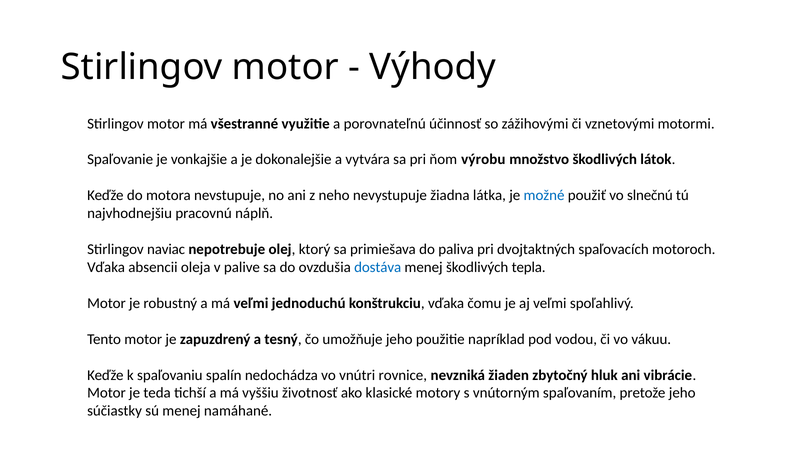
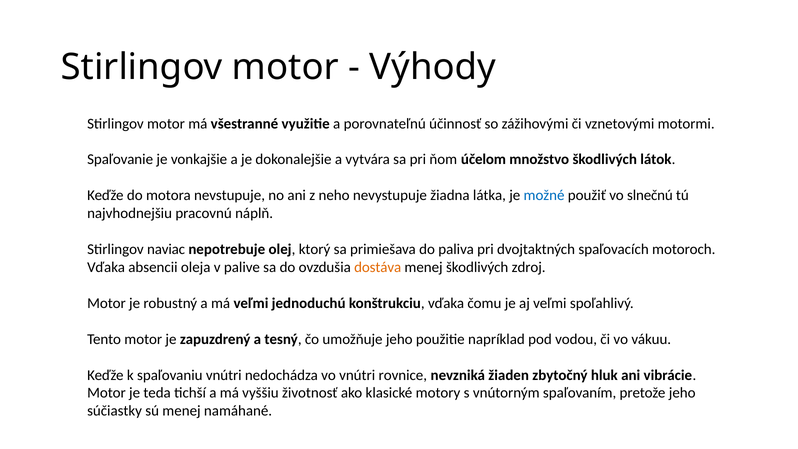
výrobu: výrobu -> účelom (484, 160)
dostáva colour: blue -> orange (378, 267)
tepla: tepla -> zdroj (529, 267)
spaľovaniu spalín: spalín -> vnútri (224, 375)
